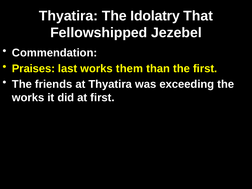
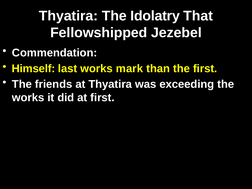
Praises: Praises -> Himself (33, 69)
them: them -> mark (130, 69)
